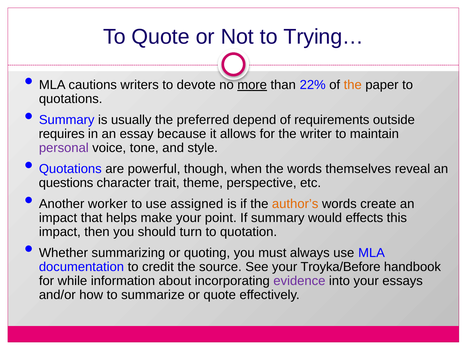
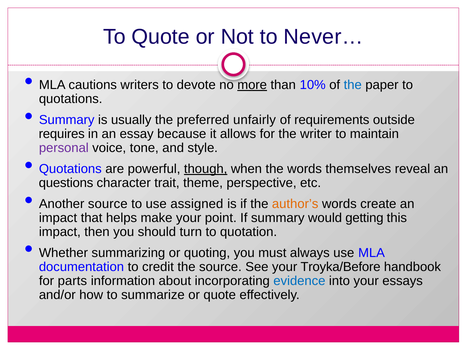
Trying…: Trying… -> Never… (323, 37)
22%: 22% -> 10% (313, 85)
the colour: orange -> blue (353, 85)
depend: depend -> unfairly (255, 120)
though underline: none -> present (206, 169)
Another worker: worker -> source (108, 204)
effects: effects -> getting (364, 218)
while: while -> parts (72, 281)
evidence colour: purple -> blue (299, 281)
